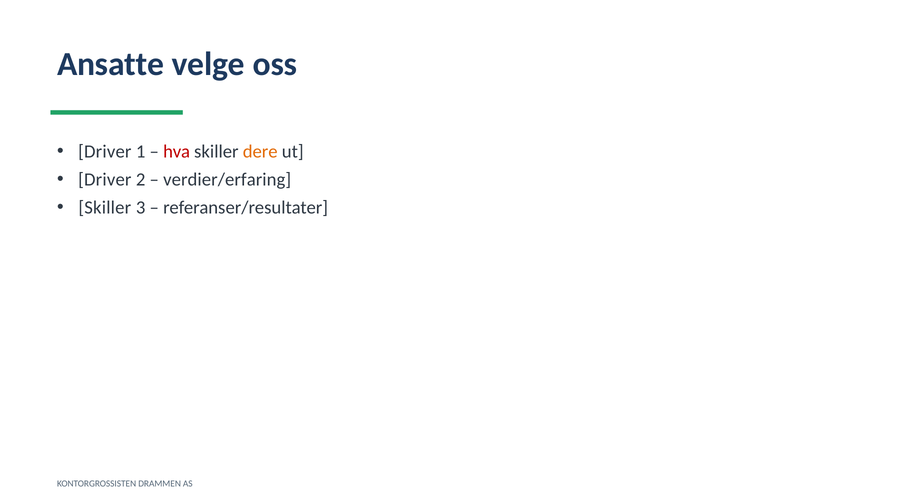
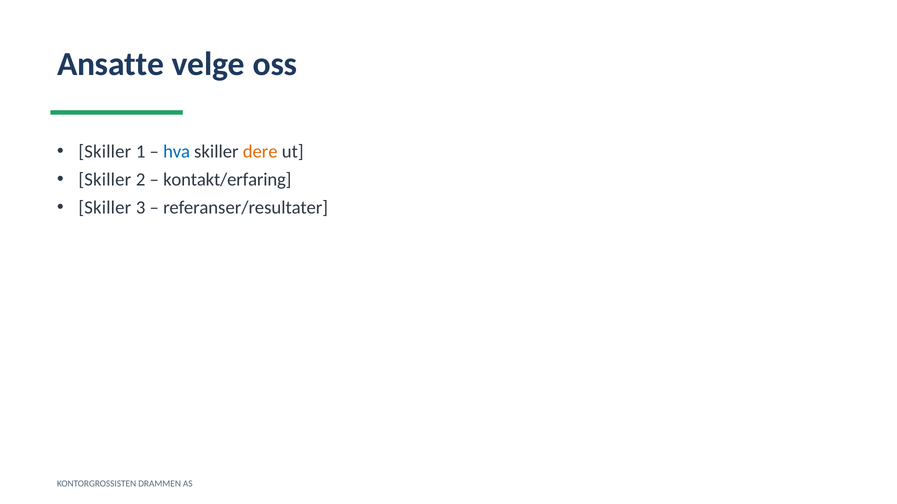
Driver: Driver -> Skiller (105, 152)
hva colour: red -> blue (177, 152)
Driver: Driver -> Skiller (105, 180)
verdier/erfaring: verdier/erfaring -> kontakt/erfaring (227, 180)
